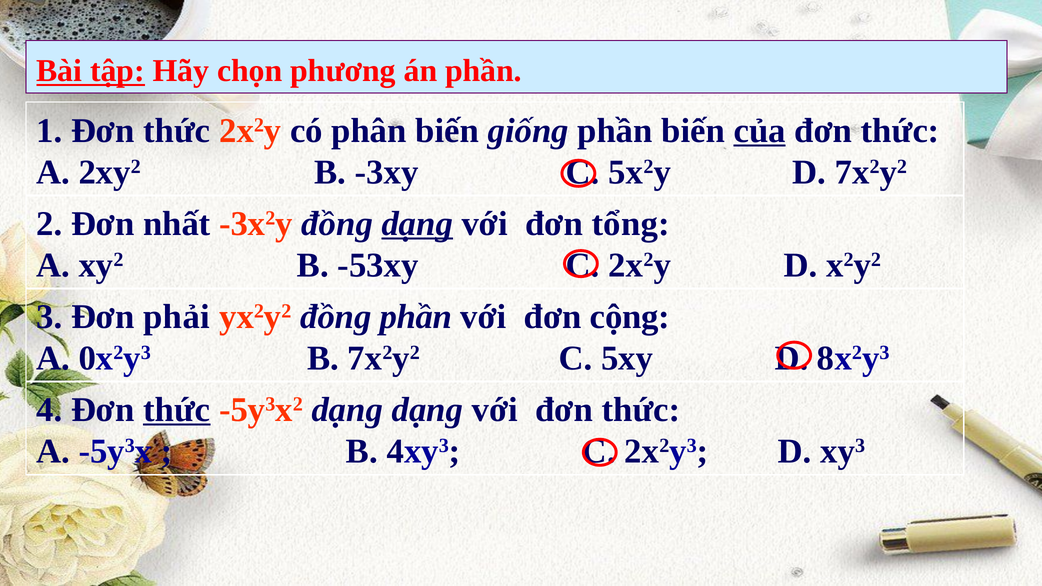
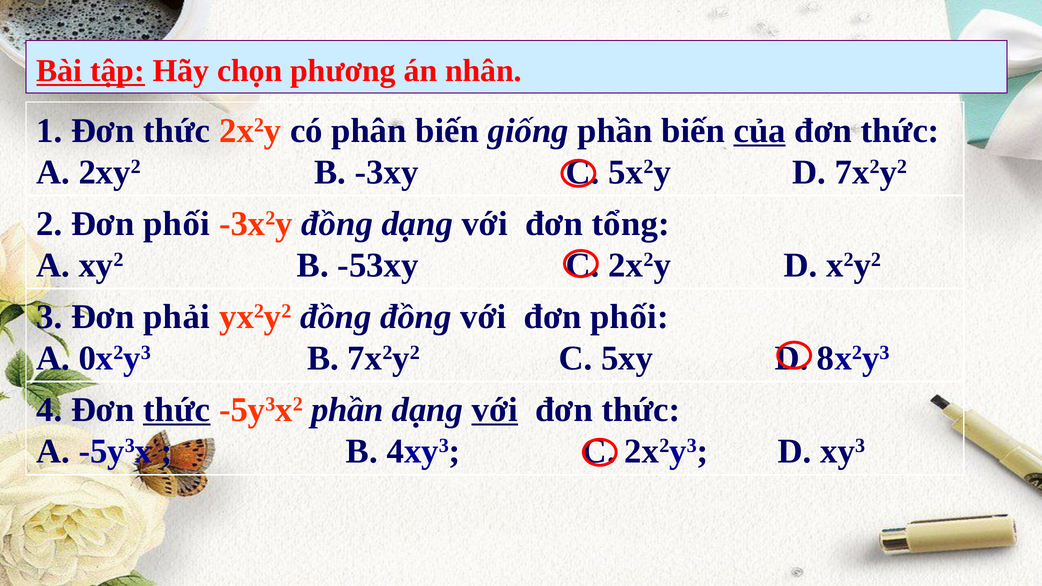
án phần: phần -> nhân (484, 71)
2 Đơn nhất: nhất -> phối (177, 224)
dạng underline: present -> none (417, 224)
đồng phần: phần -> đồng (416, 317)
với đơn cộng: cộng -> phối (629, 317)
-5y3x2 dạng: dạng -> phần (347, 410)
với underline: none -> present (495, 410)
